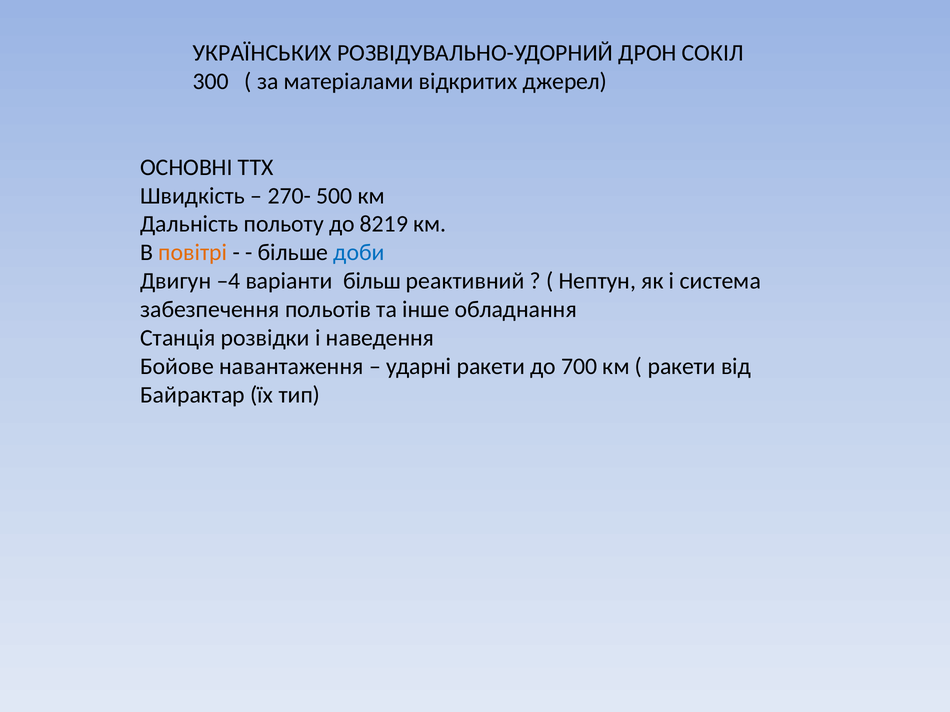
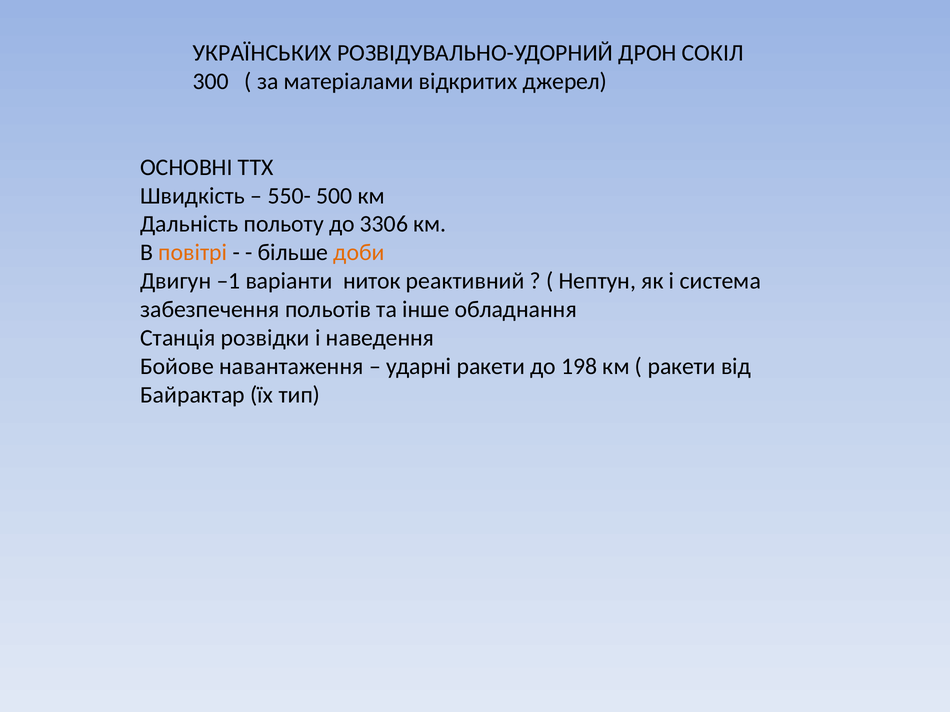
270-: 270- -> 550- (289, 196)
8219: 8219 -> 3306 (384, 224)
доби colour: blue -> orange (359, 253)
–4: –4 -> –1 (228, 281)
більш: більш -> ниток (372, 281)
700: 700 -> 198 (579, 367)
